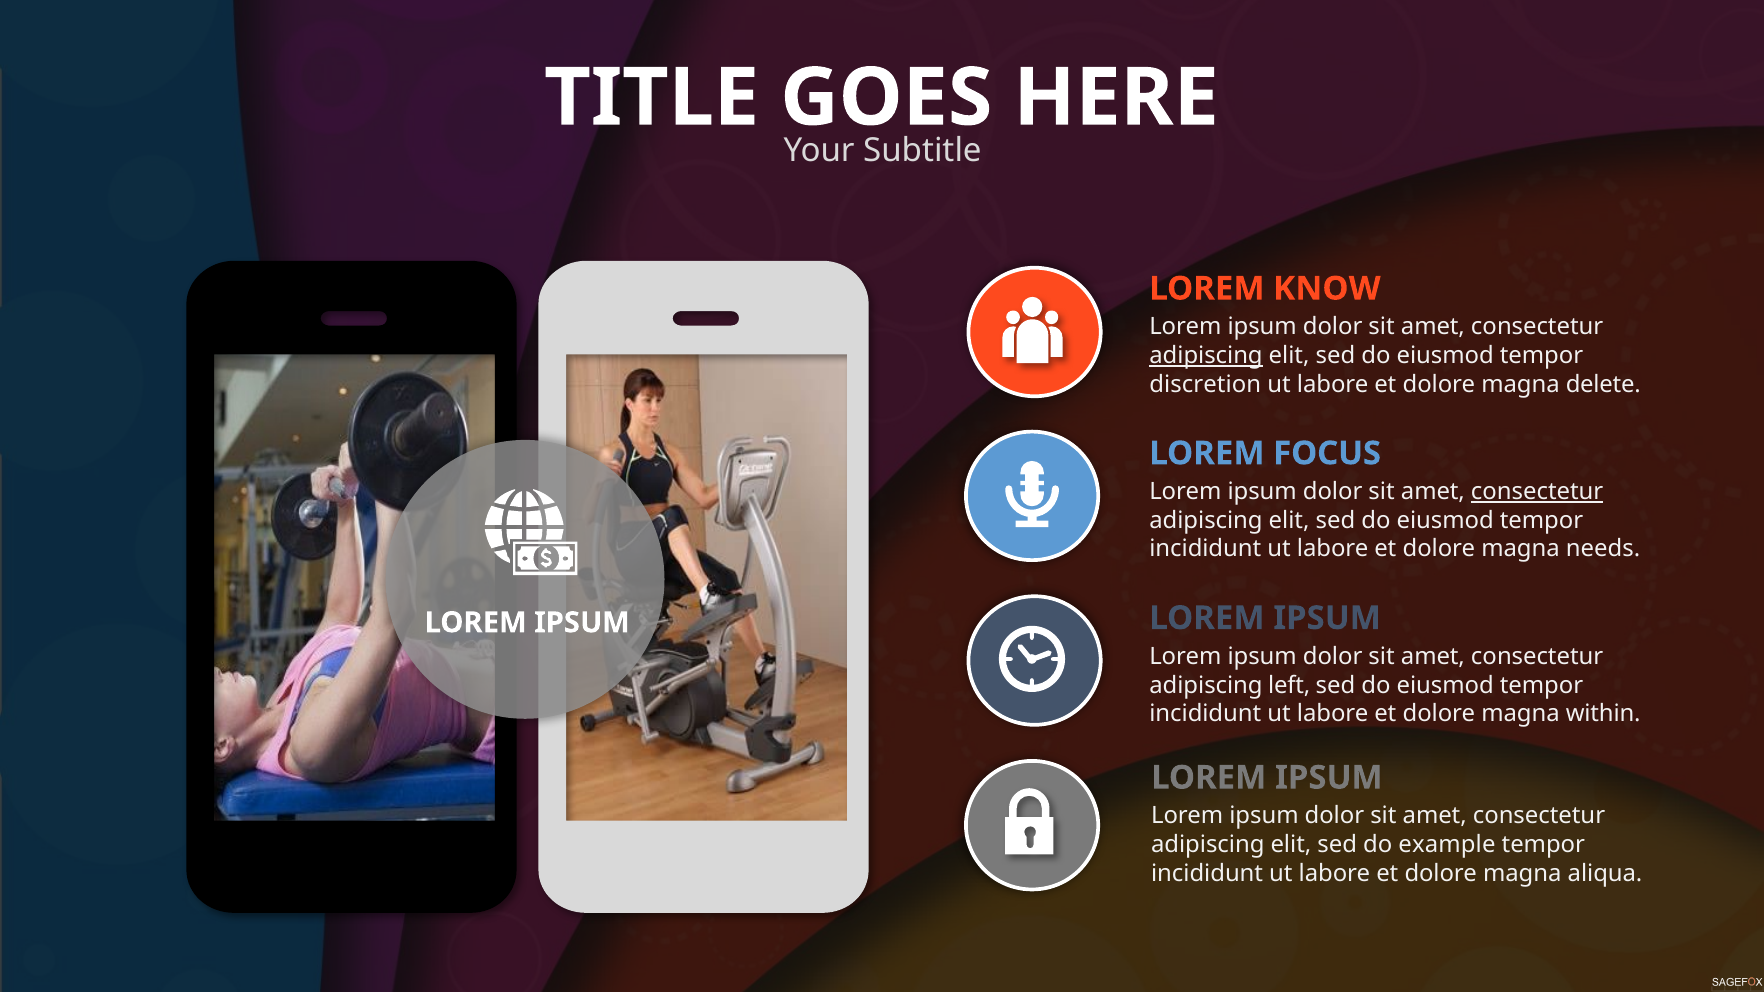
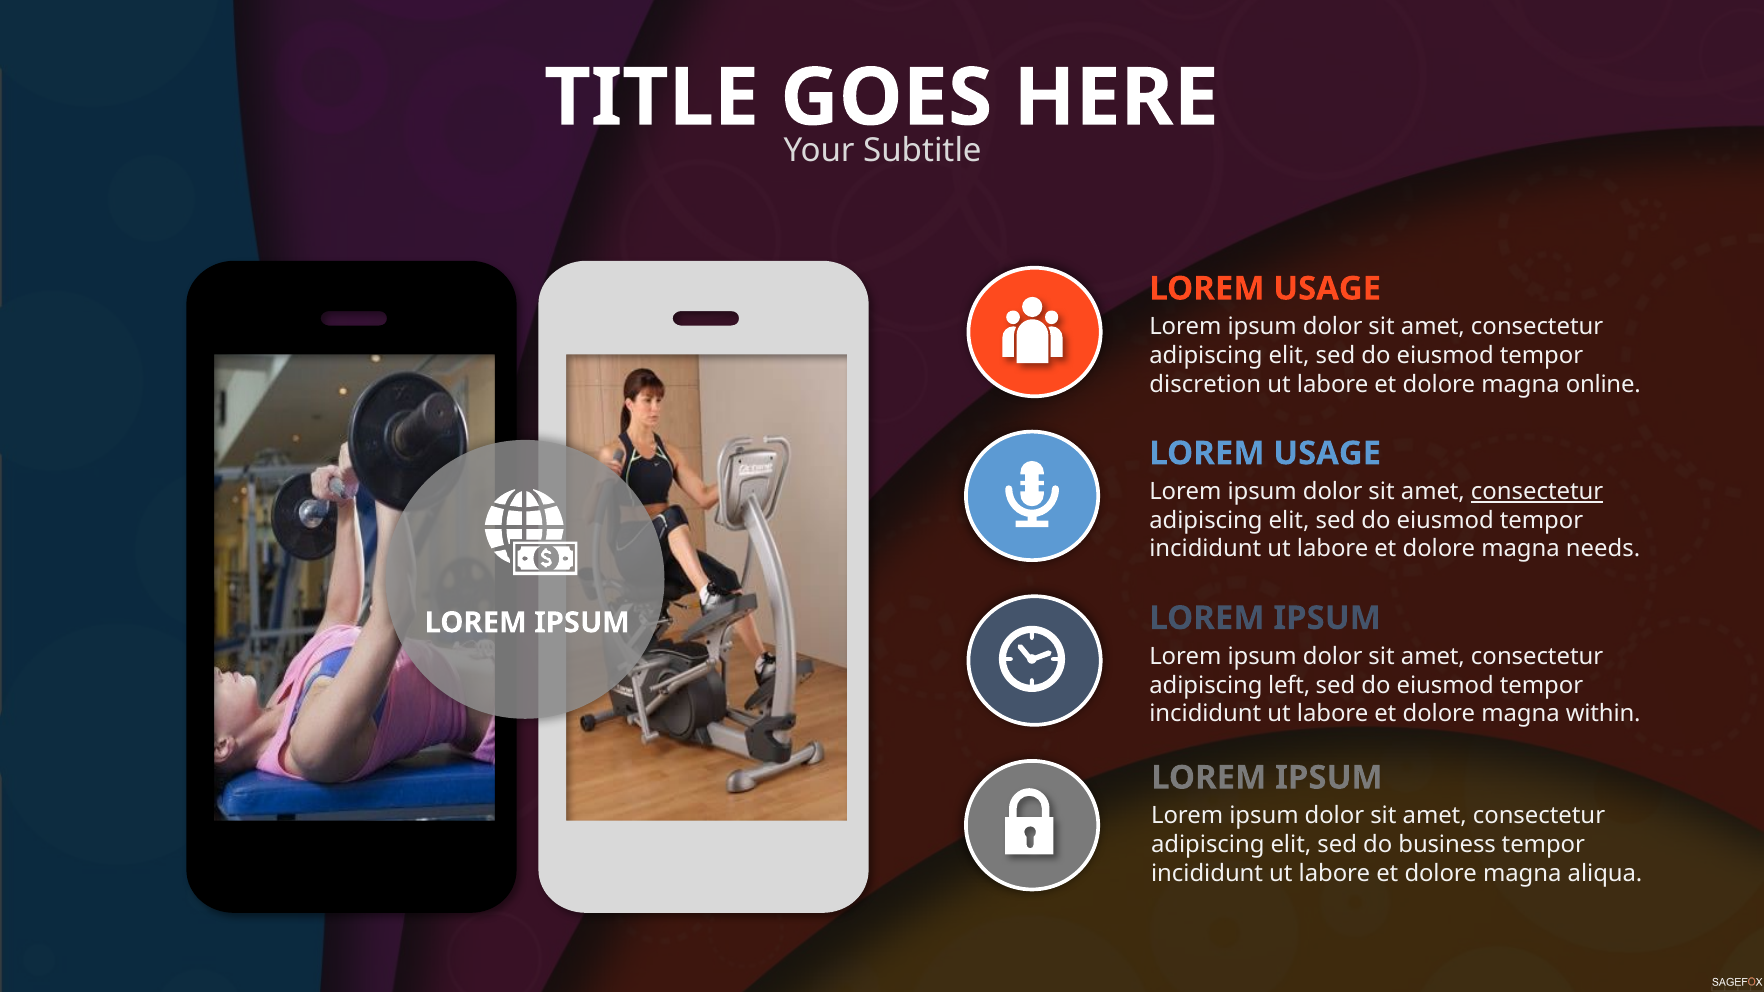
KNOW: KNOW -> USAGE (1327, 289)
adipiscing underline: present -> none (1206, 356)
delete: delete -> online (1603, 384)
FOCUS: FOCUS -> USAGE (1327, 453)
example: example -> business (1447, 845)
